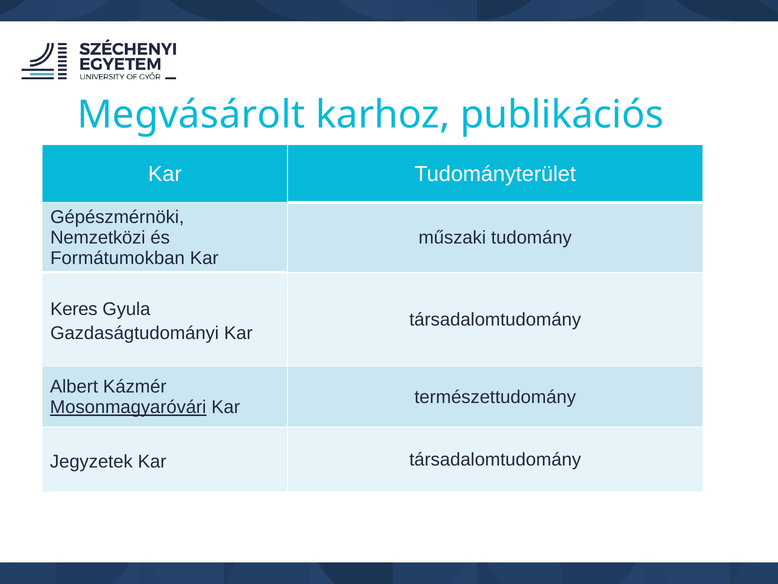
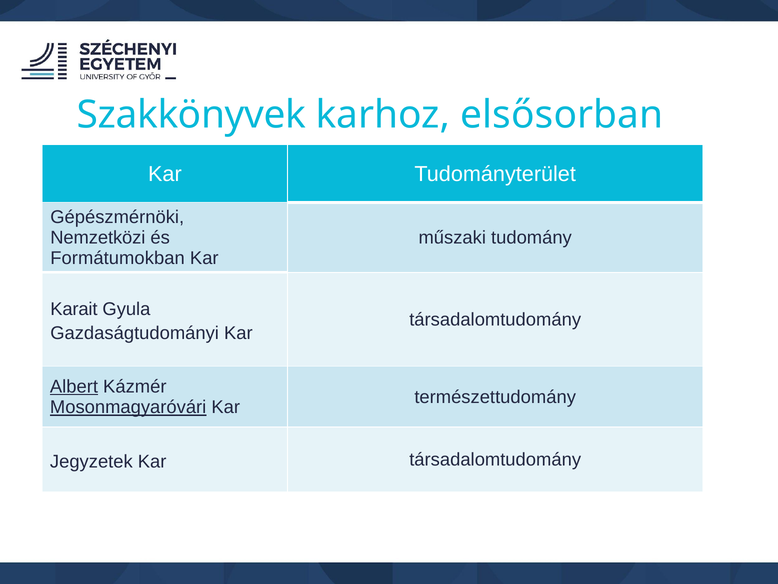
Megvásárolt: Megvásárolt -> Szakkönyvek (191, 115)
publikációs: publikációs -> elsősorban (562, 115)
Keres: Keres -> Karait (74, 309)
Albert underline: none -> present (74, 386)
